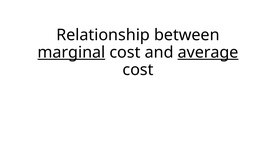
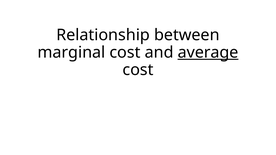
marginal underline: present -> none (71, 52)
